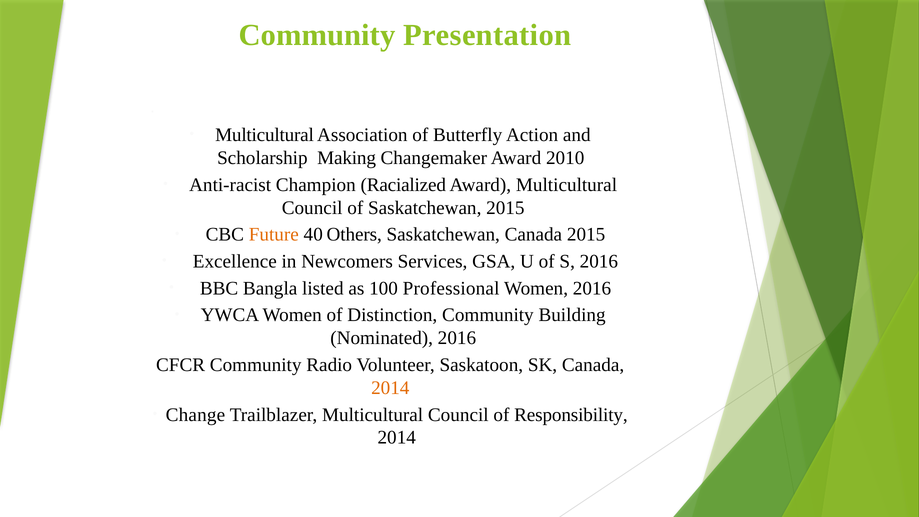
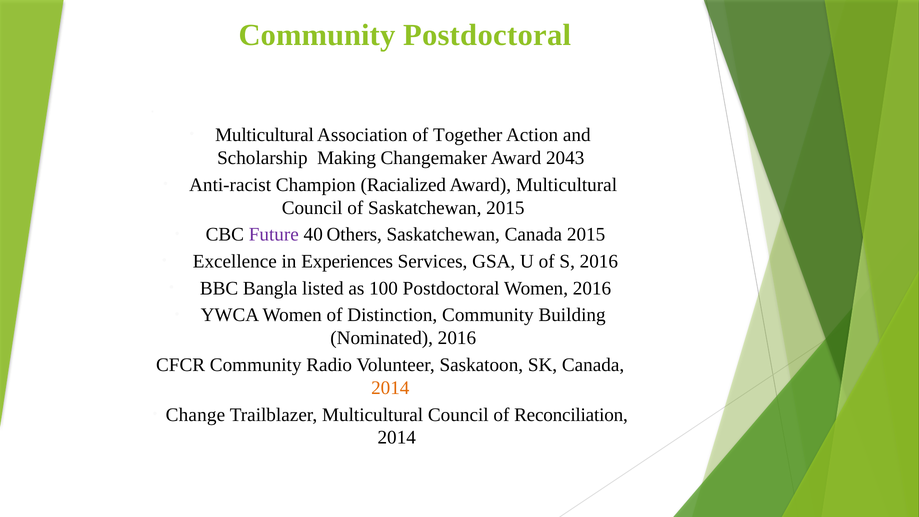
Community Presentation: Presentation -> Postdoctoral (487, 35)
Butterfly: Butterfly -> Together (468, 135)
2010: 2010 -> 2043 (565, 158)
Future colour: orange -> purple (274, 235)
Newcomers: Newcomers -> Experiences (347, 261)
100 Professional: Professional -> Postdoctoral (451, 288)
Responsibility: Responsibility -> Reconciliation (571, 415)
